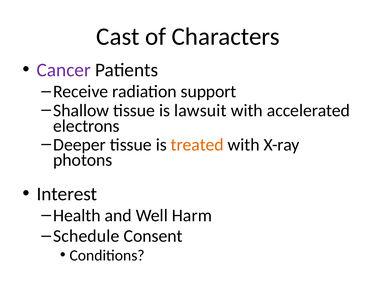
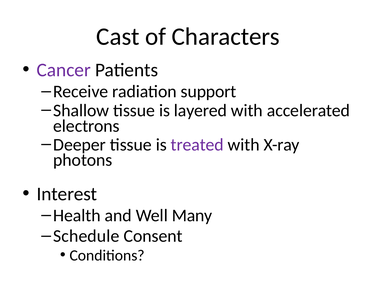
lawsuit: lawsuit -> layered (200, 111)
treated colour: orange -> purple (197, 145)
Harm: Harm -> Many (192, 215)
